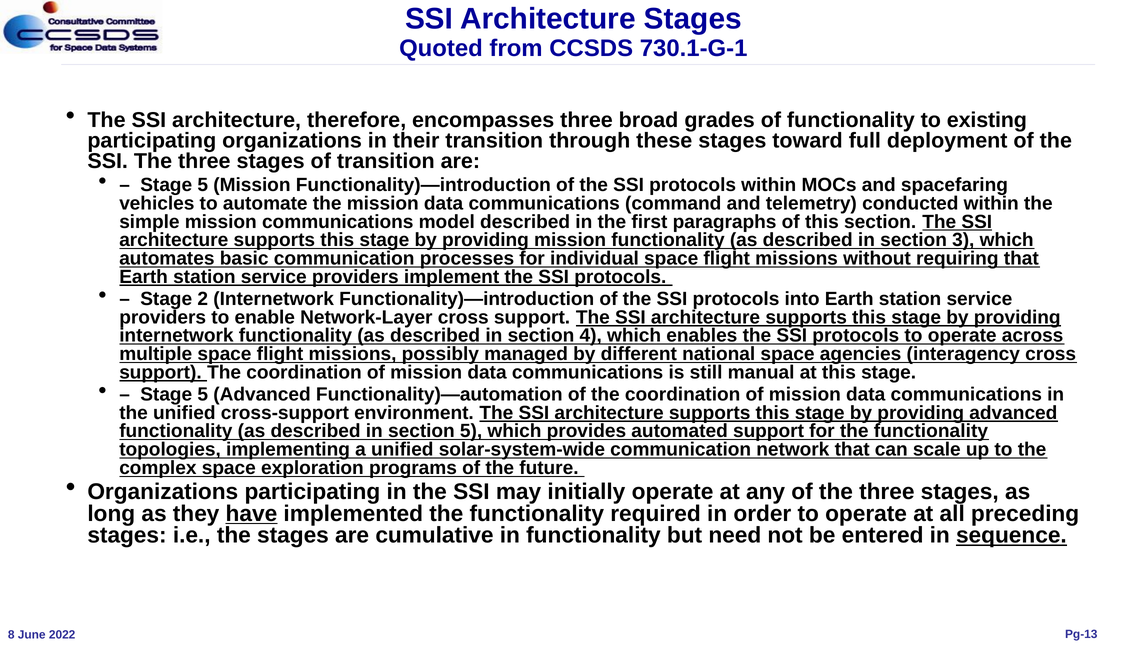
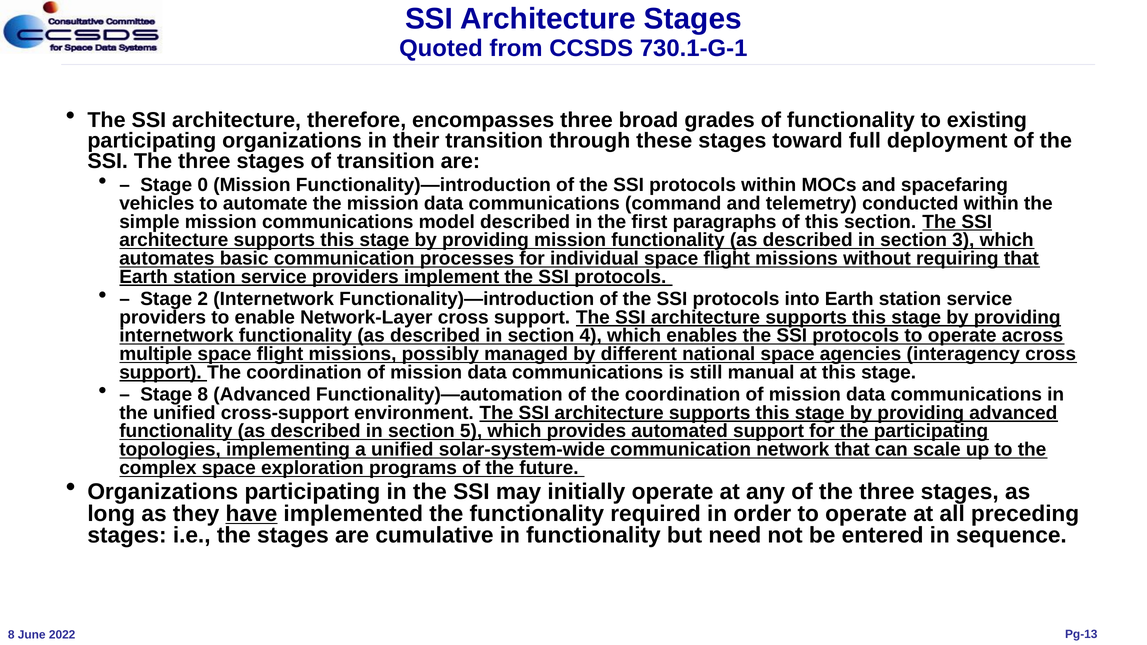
5: 5 -> 0 (203, 185)
5: 5 -> 8 (203, 395)
for the functionality: functionality -> participating (931, 431)
sequence underline: present -> none (1011, 536)
